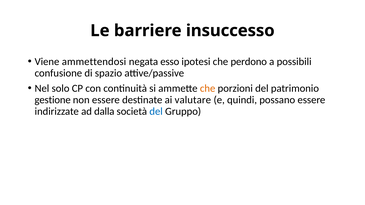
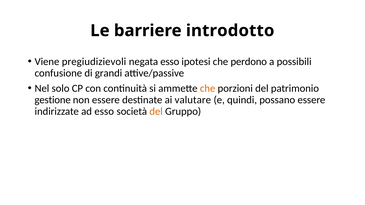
insuccesso: insuccesso -> introdotto (230, 31)
ammettendosi: ammettendosi -> pregiudizievoli (94, 62)
spazio: spazio -> grandi (109, 73)
ad dalla: dalla -> esso (104, 112)
del colour: blue -> orange (156, 112)
